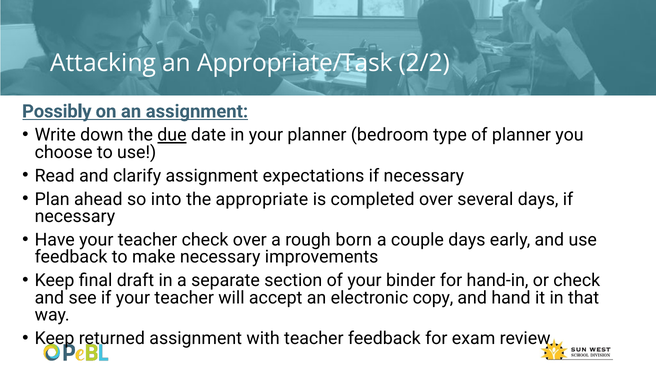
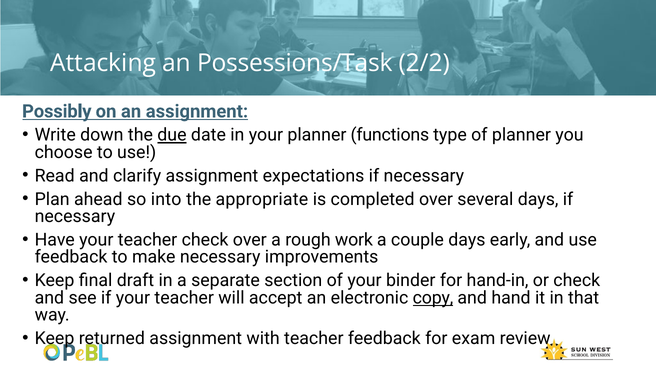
Appropriate/Task: Appropriate/Task -> Possessions/Task (295, 63)
bedroom: bedroom -> functions (390, 135)
born: born -> work (354, 240)
copy underline: none -> present (433, 298)
